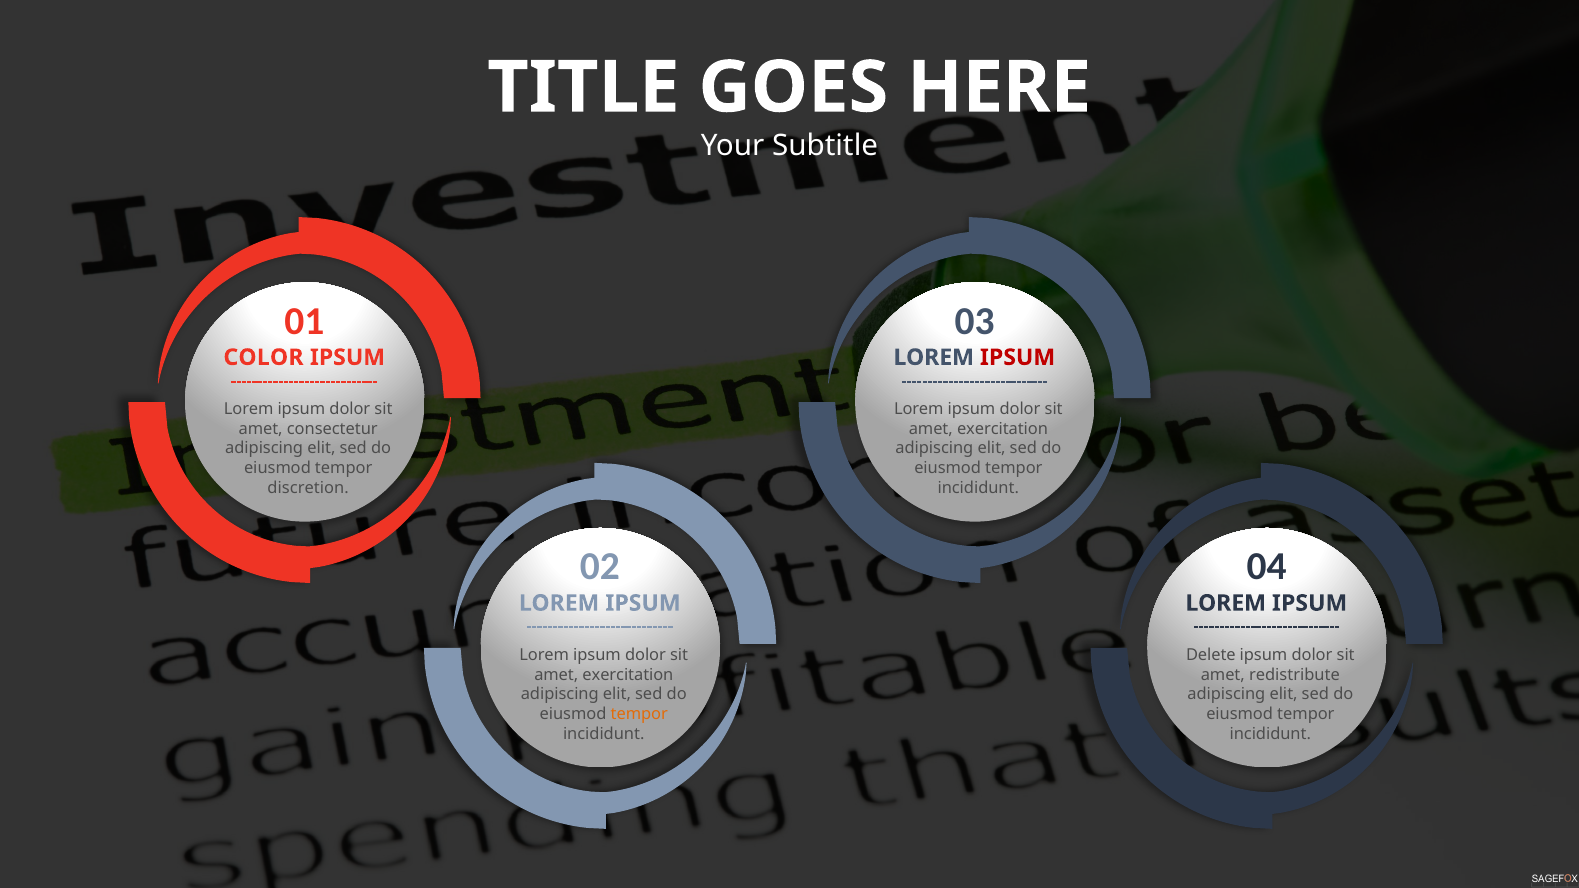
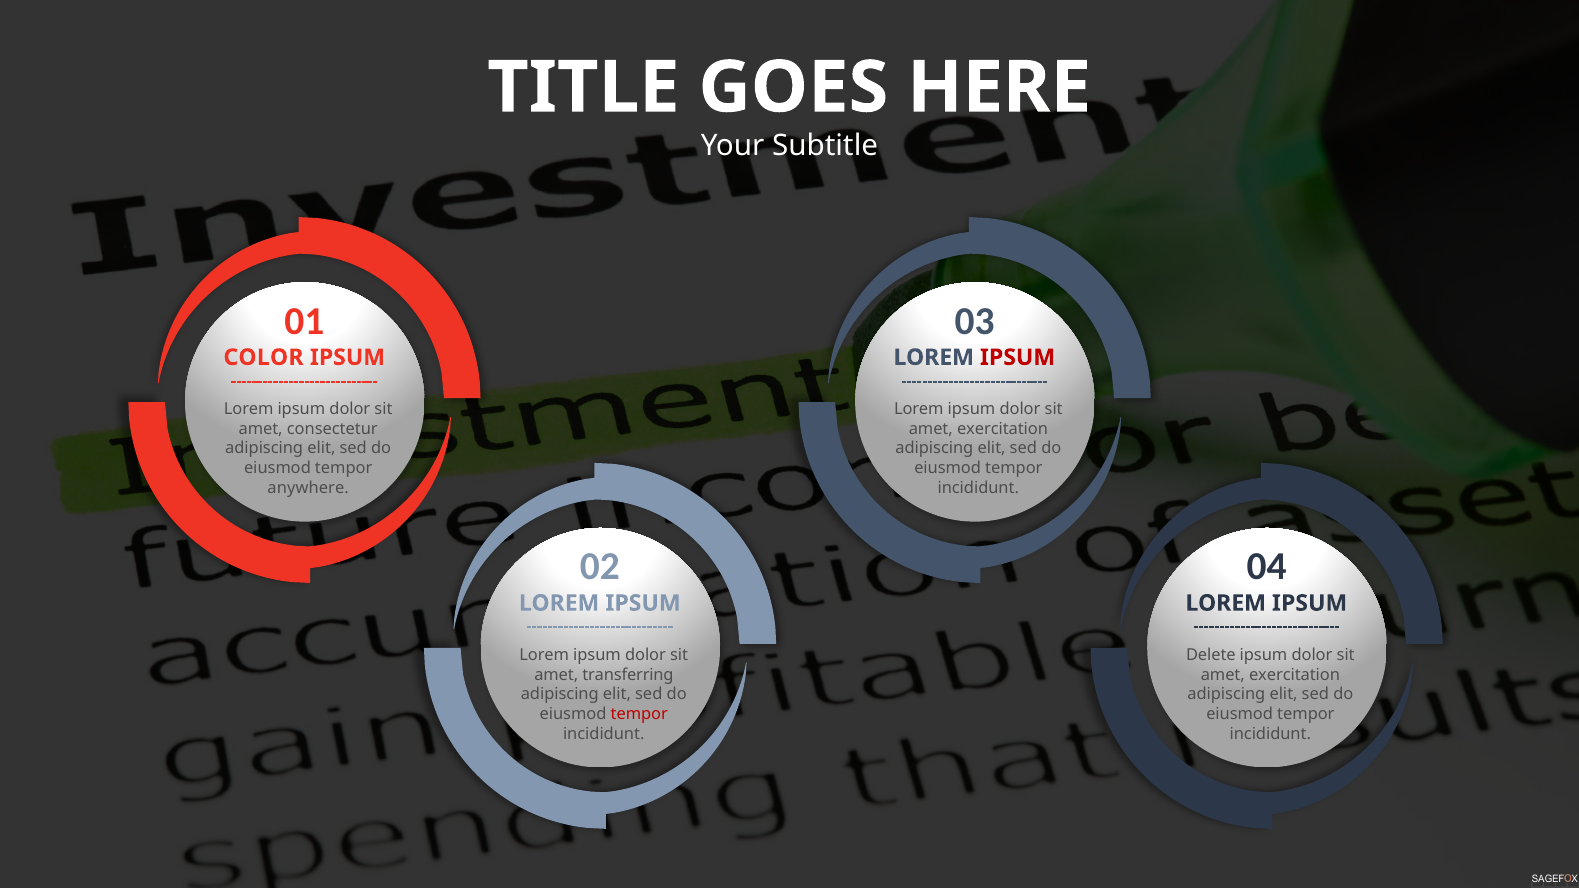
discretion: discretion -> anywhere (308, 488)
exercitation: exercitation -> transferring (628, 675)
redistribute: redistribute -> exercitation (1294, 675)
tempor colour: orange -> red (639, 714)
